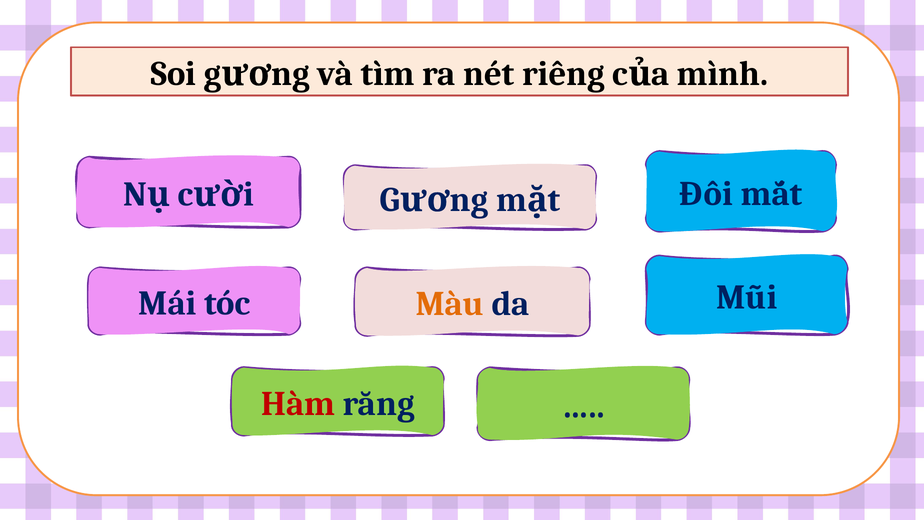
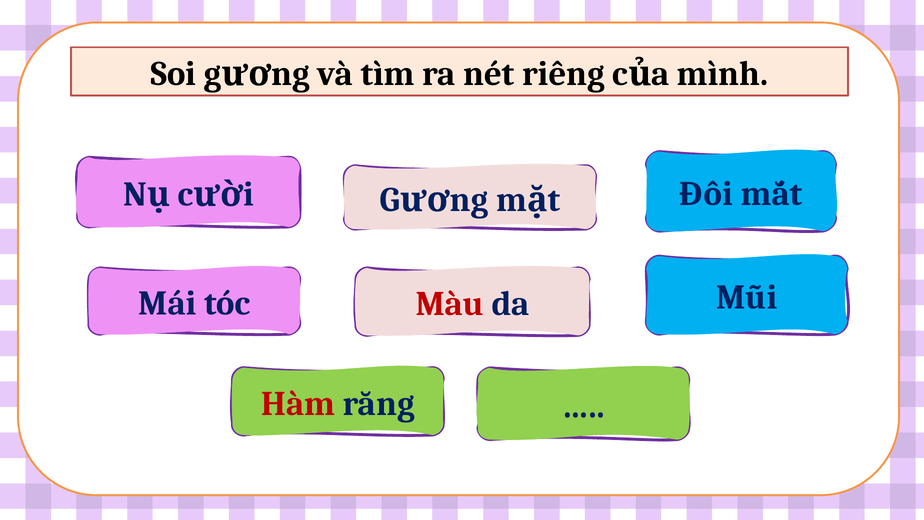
Màu colour: orange -> red (450, 304)
